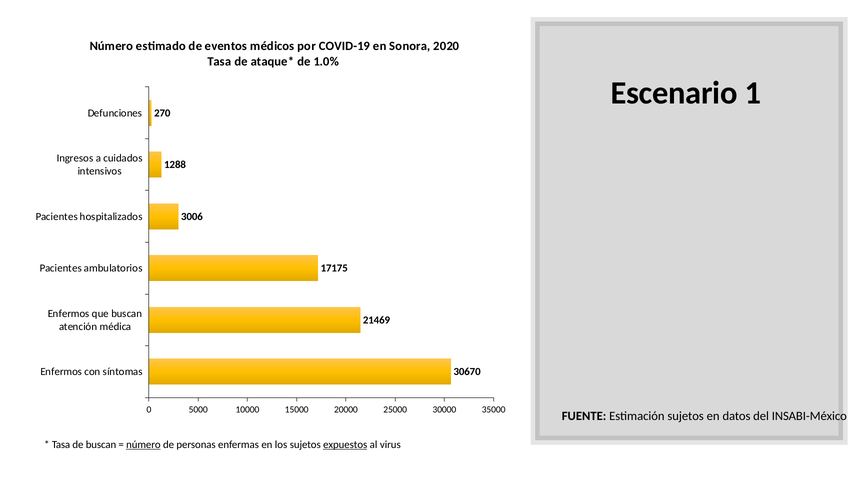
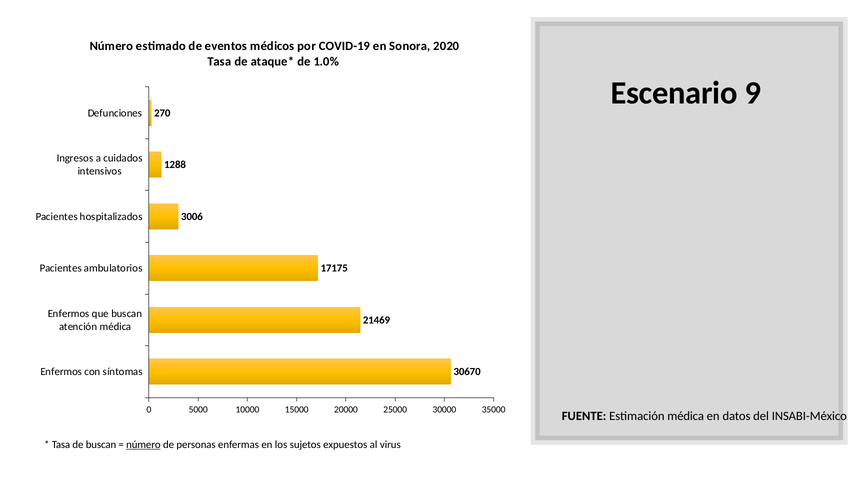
1: 1 -> 9 (753, 93)
Estimación sujetos: sujetos -> médica (686, 416)
expuestos underline: present -> none (345, 445)
